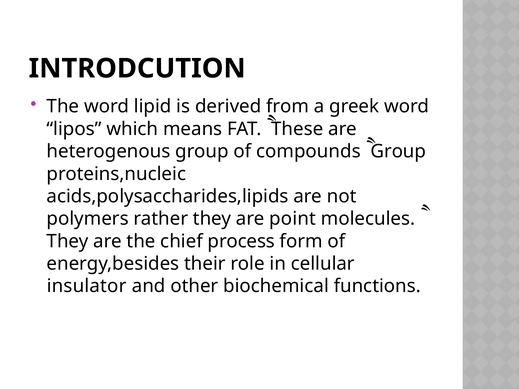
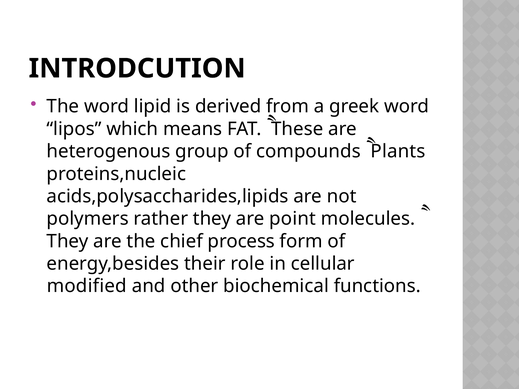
compounds Group: Group -> Plants (398, 151)
insulator: insulator -> modified (87, 286)
